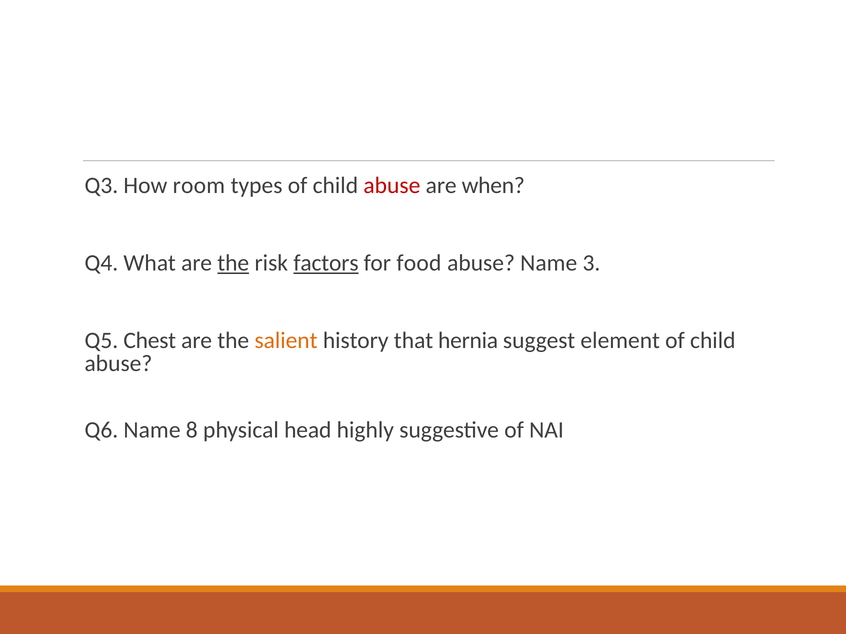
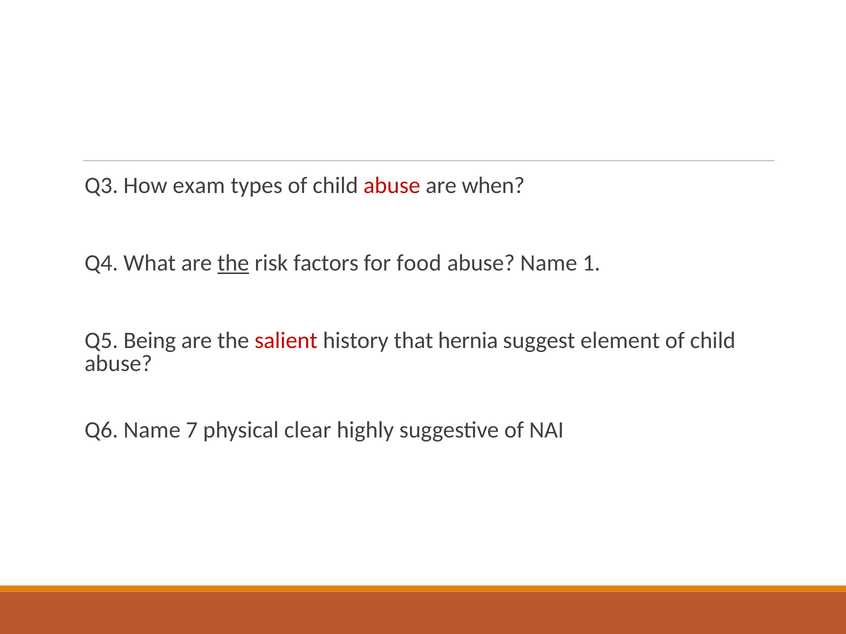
room: room -> exam (199, 186)
factors underline: present -> none (326, 263)
3: 3 -> 1 (591, 263)
Chest: Chest -> Being (150, 341)
salient colour: orange -> red (286, 341)
8: 8 -> 7 (192, 431)
head: head -> clear (308, 431)
